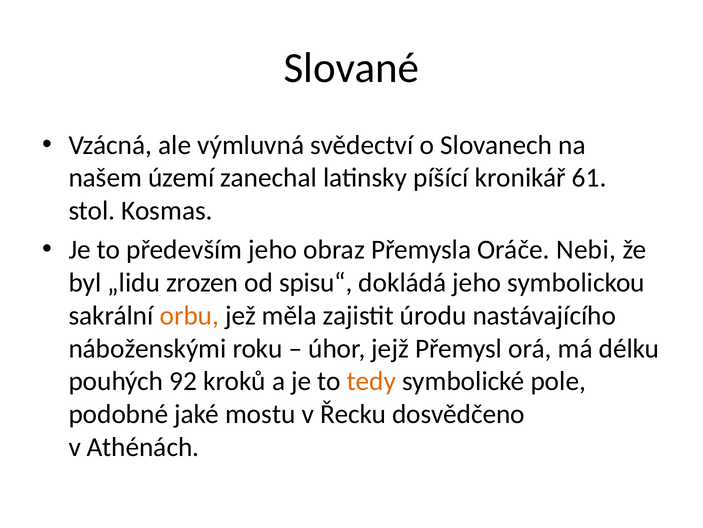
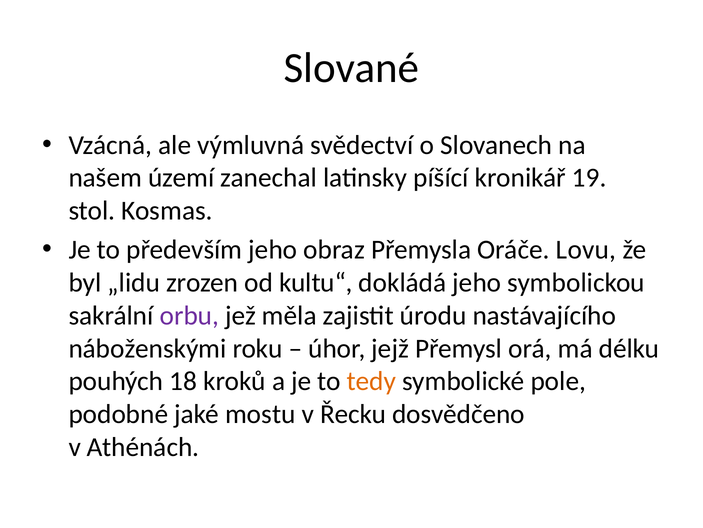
61: 61 -> 19 (589, 178)
Nebi: Nebi -> Lovu (586, 250)
spisu“: spisu“ -> kultu“ (316, 282)
orbu colour: orange -> purple (189, 315)
92: 92 -> 18 (183, 381)
